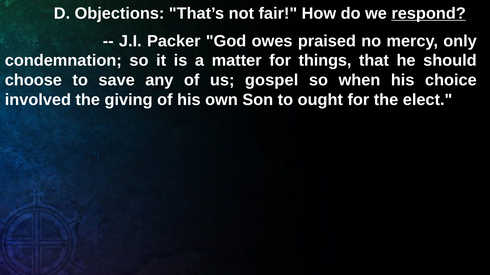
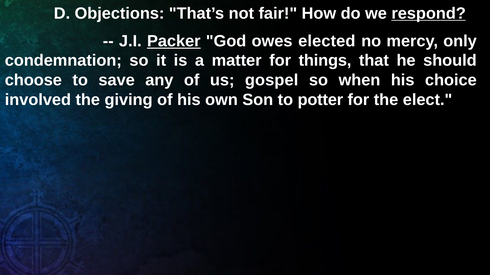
Packer underline: none -> present (174, 41)
praised: praised -> elected (327, 41)
ought: ought -> potter (320, 100)
